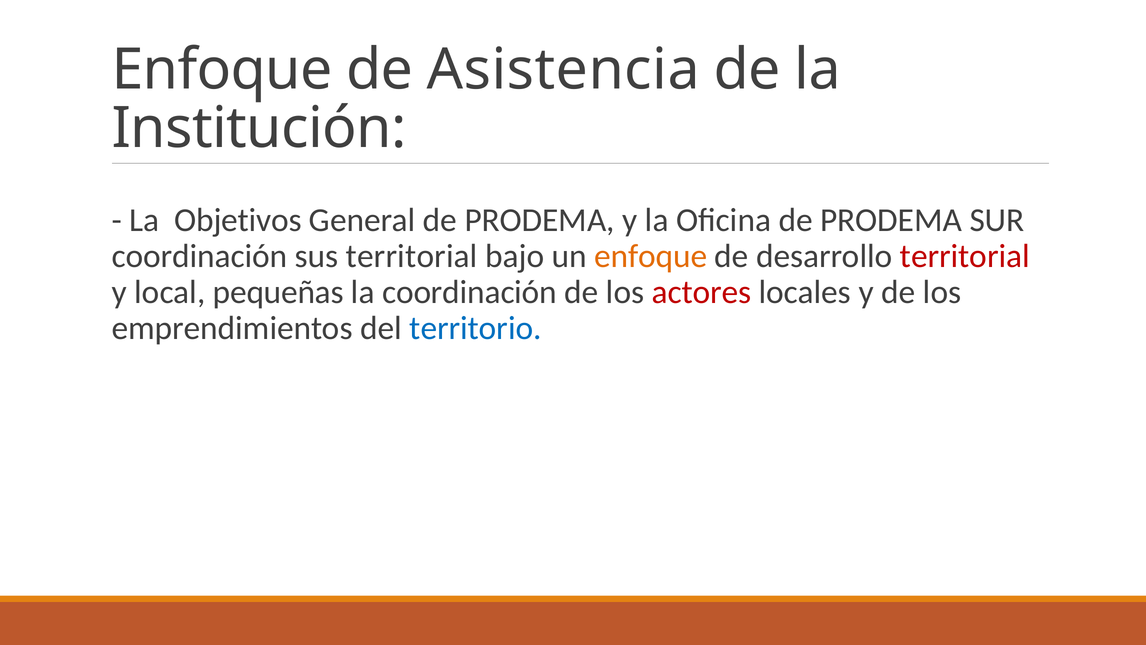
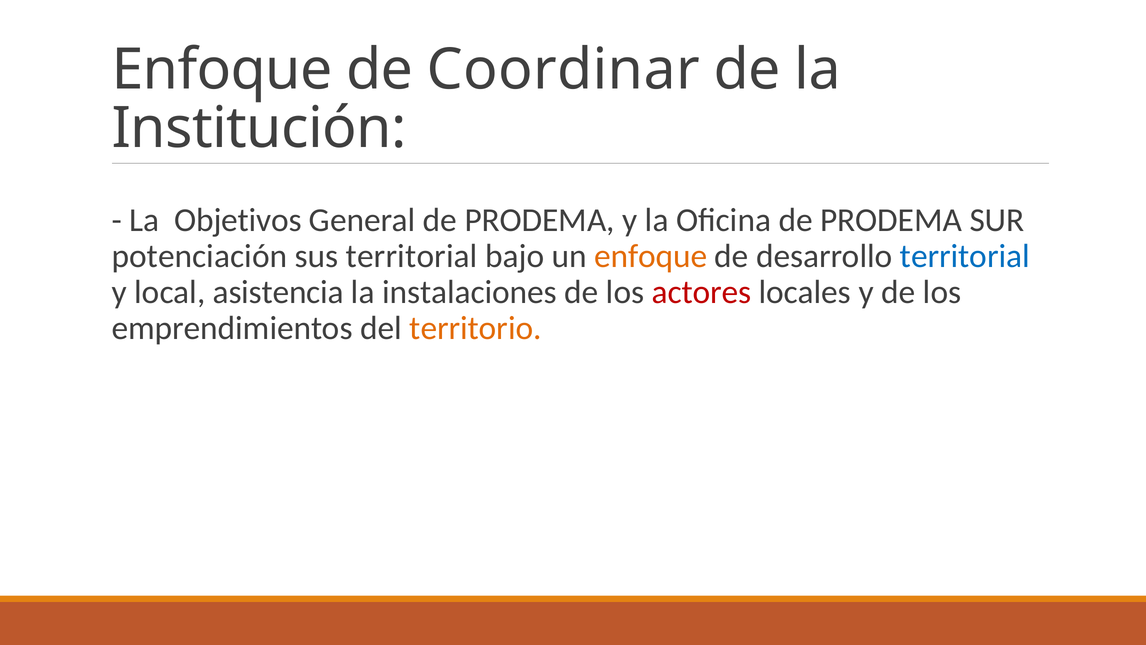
Asistencia: Asistencia -> Coordinar (563, 70)
coordinación: coordinación -> potenciación (199, 256)
territorial colour: red -> blue (965, 256)
pequeñas: pequeñas -> asistencia (278, 292)
la coordinación: coordinación -> instalaciones (469, 292)
territorio colour: blue -> orange (476, 328)
